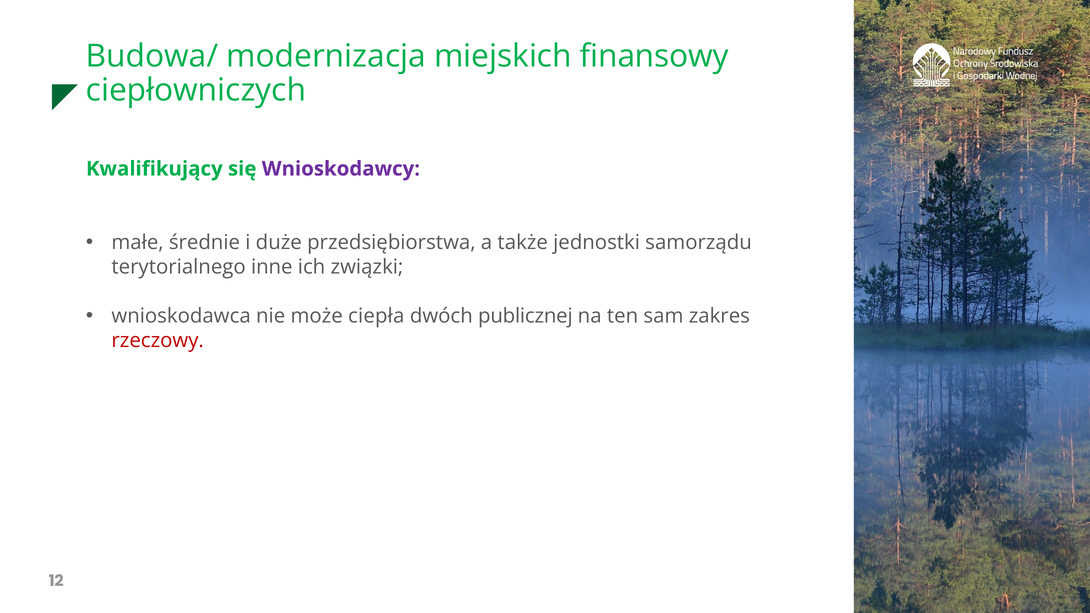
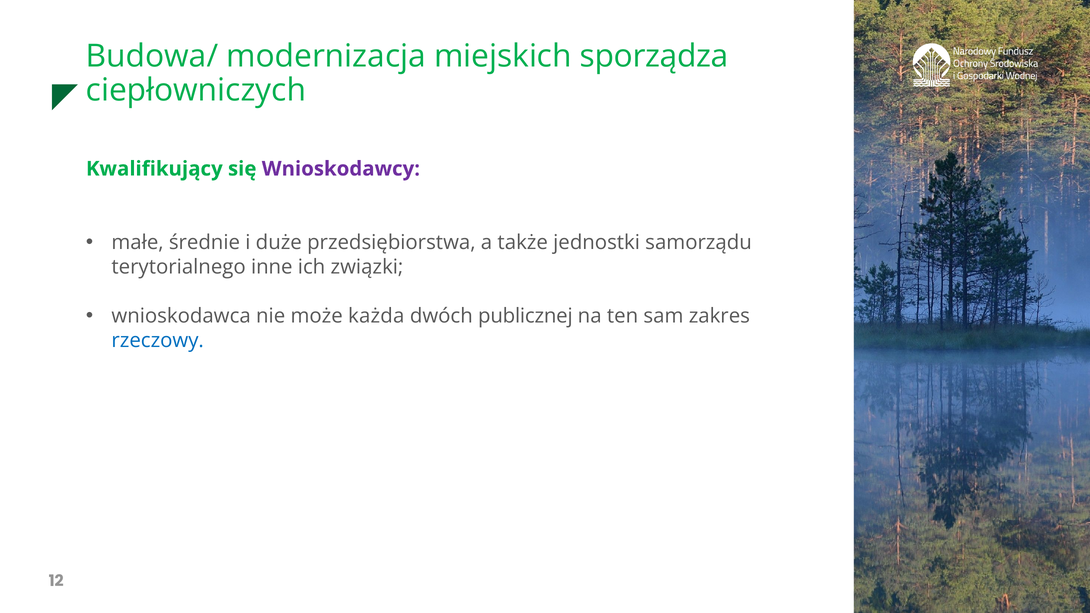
finansowy: finansowy -> sporządza (654, 56)
ciepła: ciepła -> każda (376, 316)
rzeczowy colour: red -> blue (158, 341)
